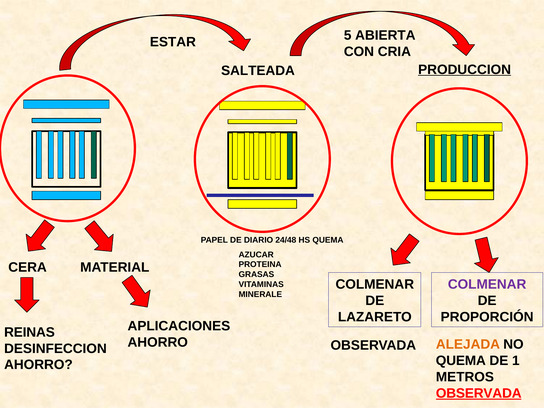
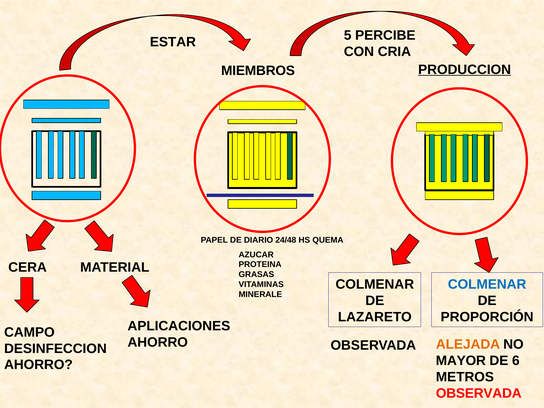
ABIERTA: ABIERTA -> PERCIBE (385, 35)
SALTEADA: SALTEADA -> MIEMBROS (258, 71)
COLMENAR colour: purple -> blue (487, 284)
REINAS: REINAS -> CAMPO (29, 332)
QUEMA: QUEMA -> MAYOR (461, 361)
1: 1 -> 6 (516, 361)
OBSERVADA underline: present -> none (479, 393)
